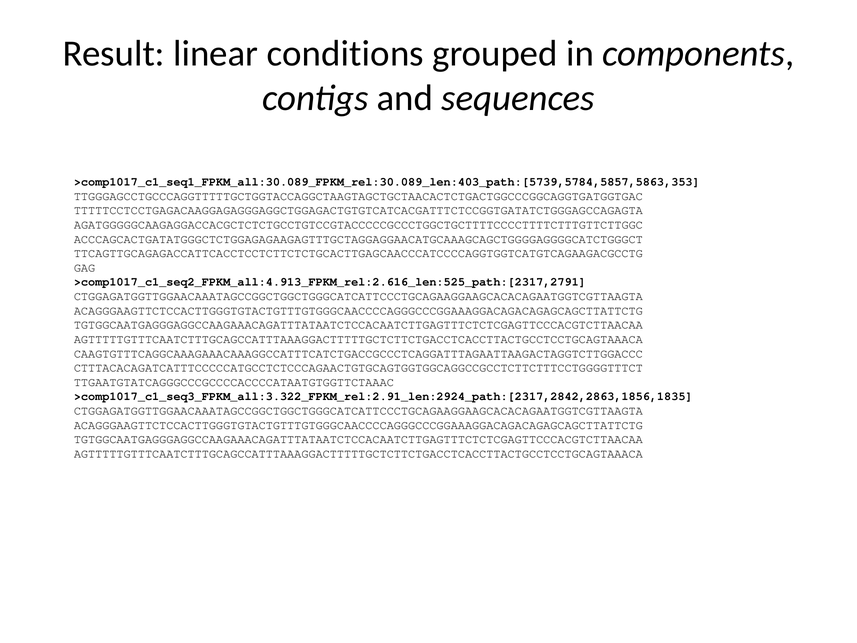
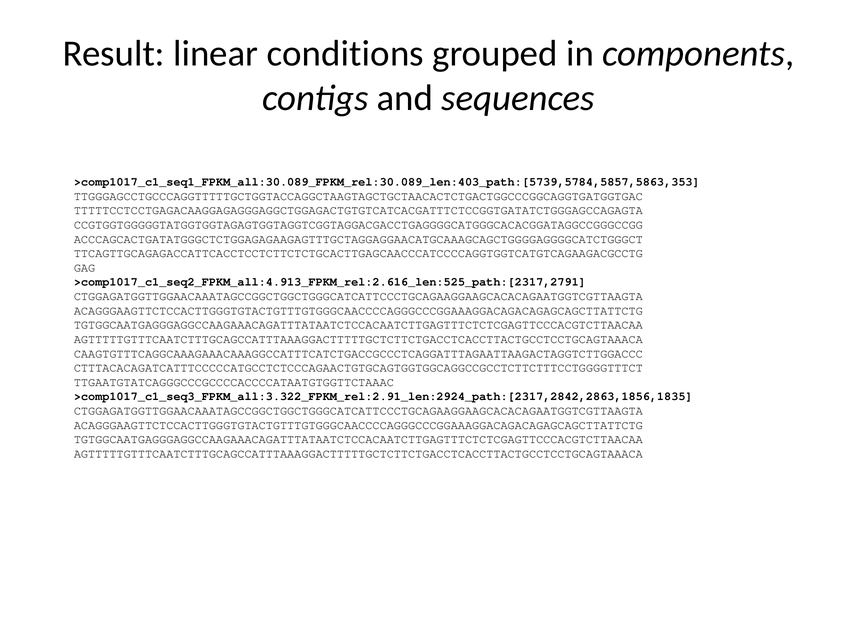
AGATGGGGGCAAGAGGACCACGCTCTCTGCCTGTCCGTACCCCCGCCCTGGCTGCTTTTCCCCTTTTCTTTGTTCTTGGC: AGATGGGGGCAAGAGGACCACGCTCTCTGCCTGTCCGTACCCCCGCCCTGGCTGCTTTTCCCCTTTTCTTTGTTCTTGGC -> CCGTGGTGGGGGTATGGTGGTAGAGTGGTAGGTCGGTAGGACGACCTGAGGGGCATGGGCACACGGATAGGCCGGGCCGG (358, 225)
